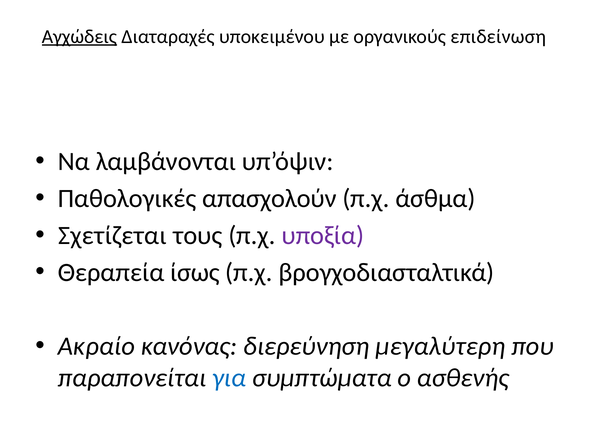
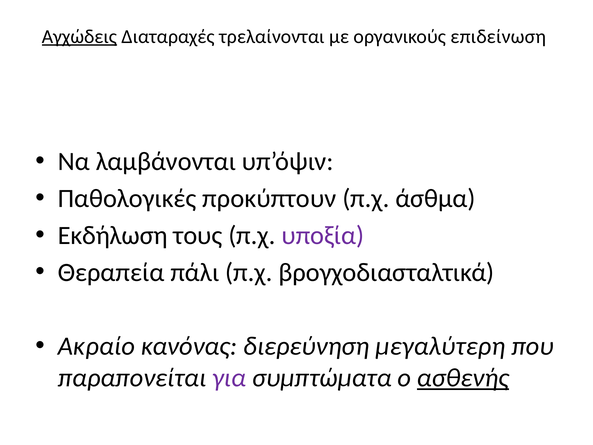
υποκειμένου: υποκειμένου -> τρελαίνονται (272, 36)
απασχολούν: απασχολούν -> προκύπτουν (269, 198)
Σχετίζεται: Σχετίζεται -> Εκδήλωση (113, 235)
ίσως: ίσως -> πάλι (195, 272)
για colour: blue -> purple (229, 378)
ασθενής underline: none -> present (463, 378)
